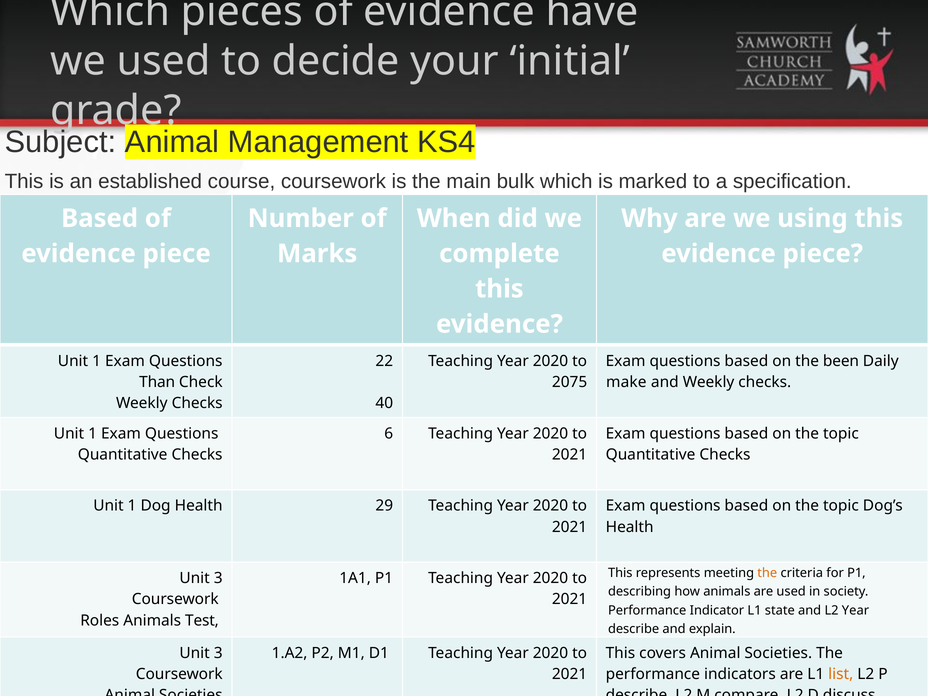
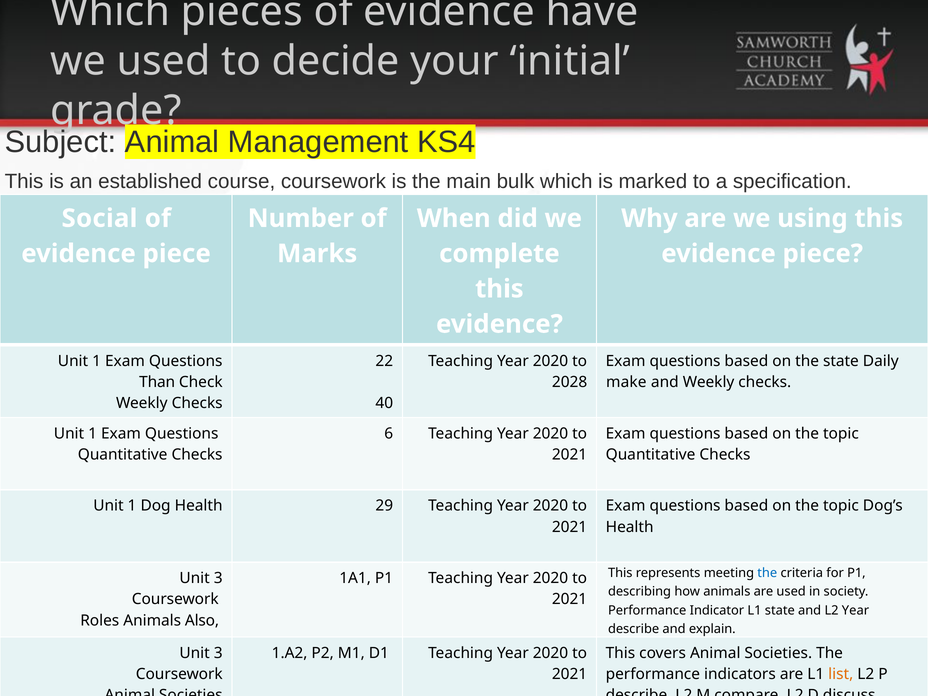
Based: Based -> Social (99, 218)
the been: been -> state (841, 361)
2075: 2075 -> 2028 (570, 382)
the colour: orange -> blue (767, 573)
Test: Test -> Also (202, 620)
